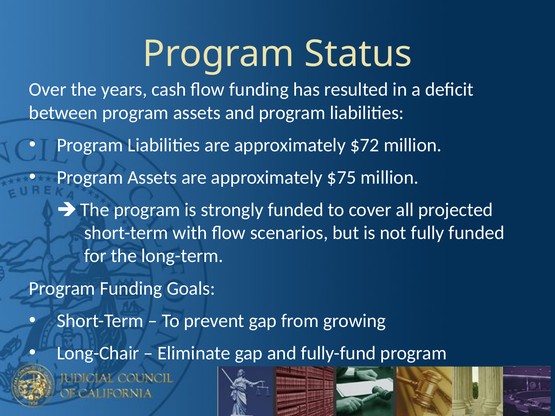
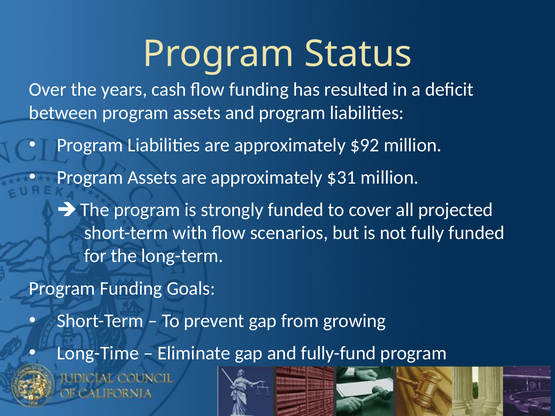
$72: $72 -> $92 (365, 145)
$75: $75 -> $31 (342, 178)
Long-Chair: Long-Chair -> Long-Time (98, 353)
